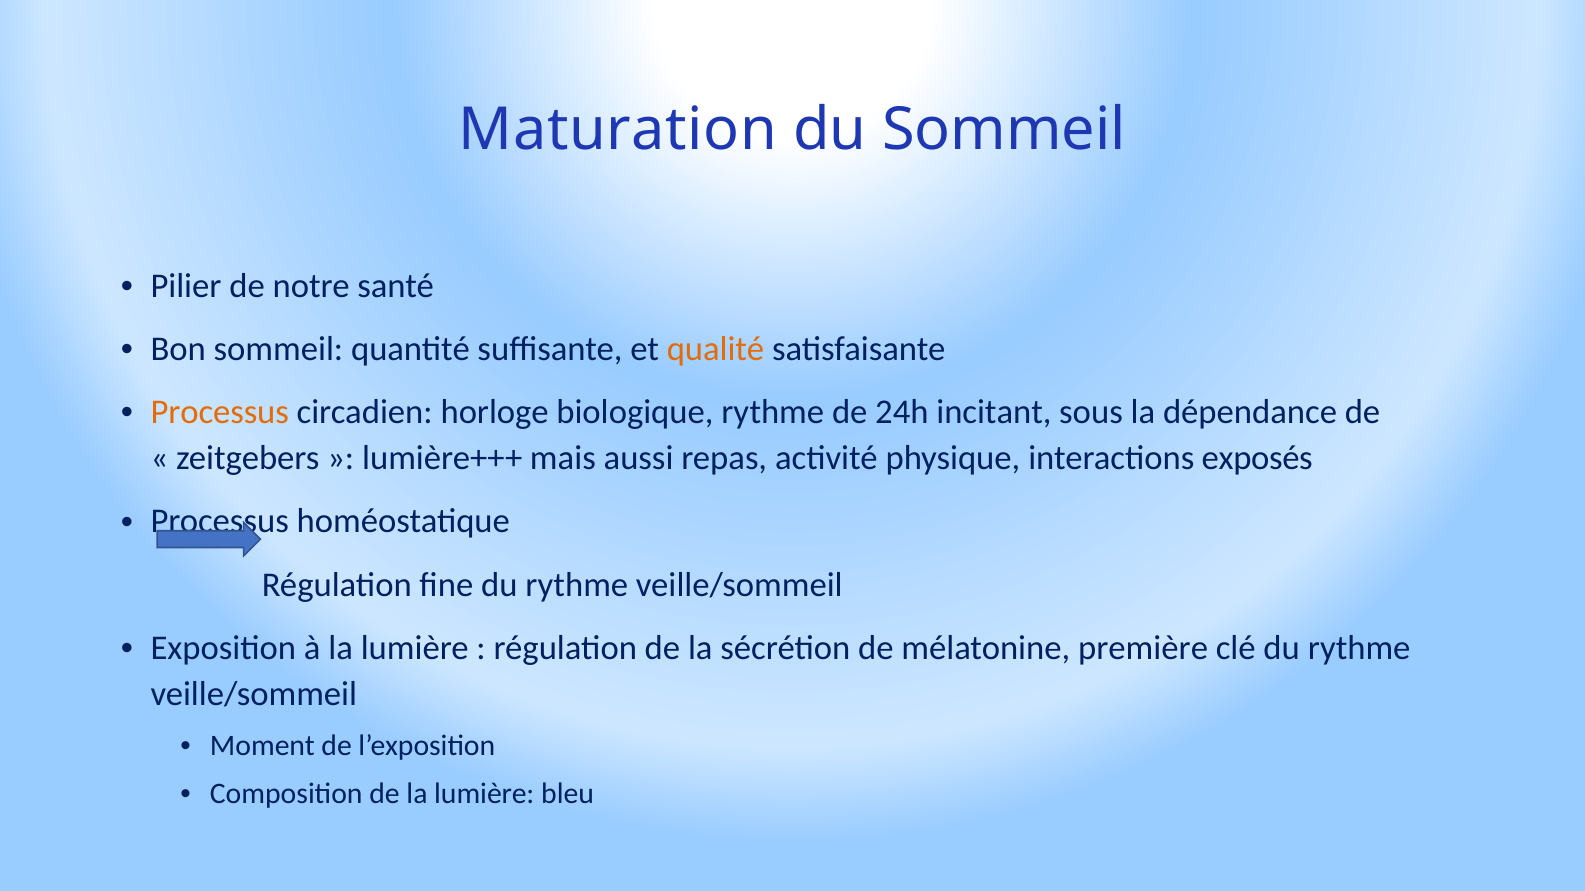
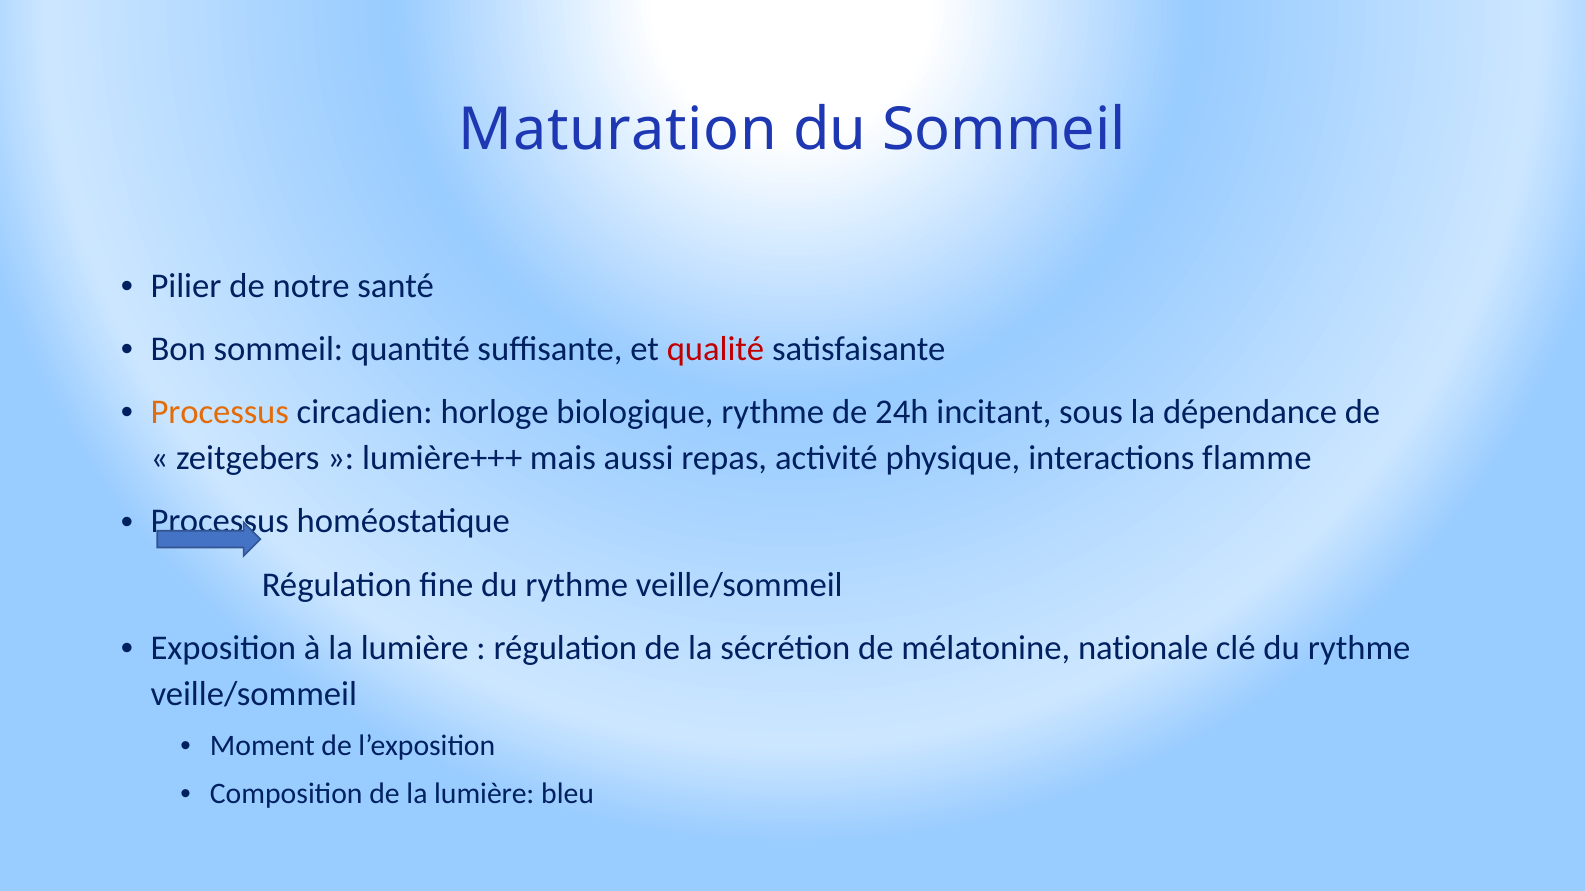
qualité colour: orange -> red (715, 349)
exposés: exposés -> flamme (1257, 459)
première: première -> nationale (1143, 648)
